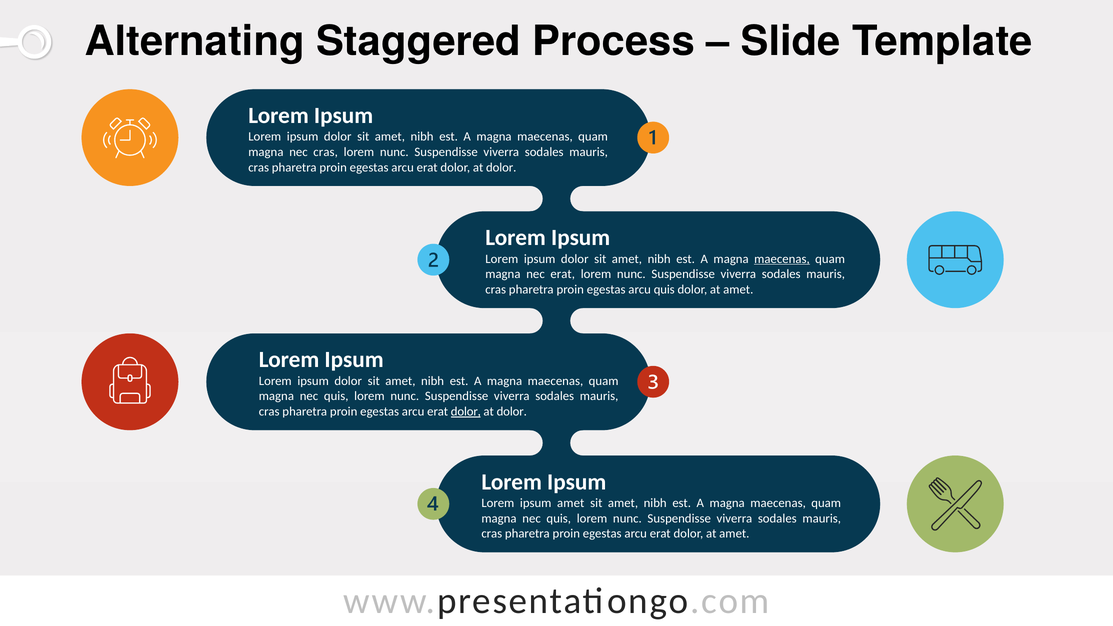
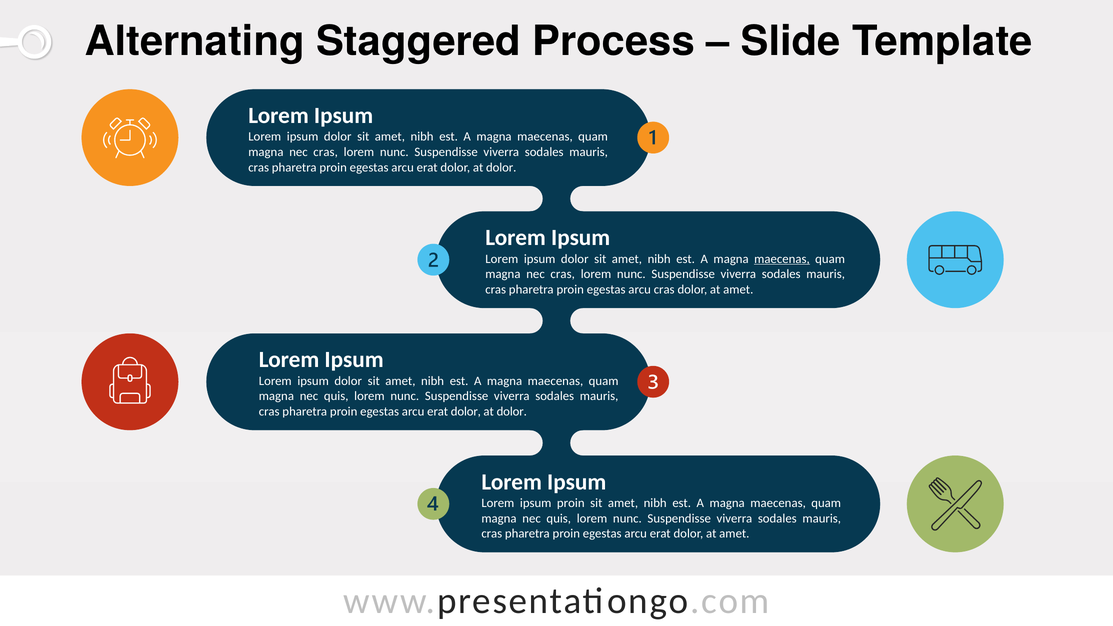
erat: erat -> cras (563, 274)
arcu quis: quis -> cras (664, 289)
dolor underline: present -> none (466, 412)
ipsum amet: amet -> proin (571, 503)
